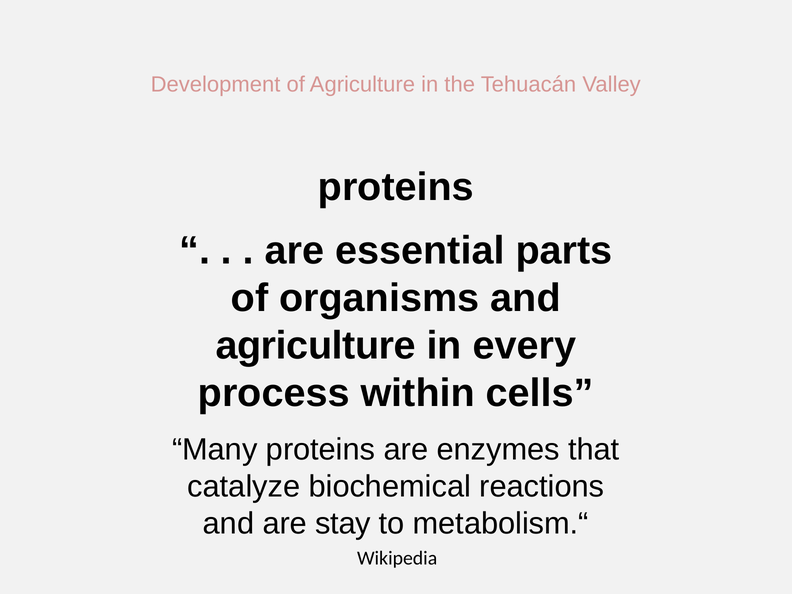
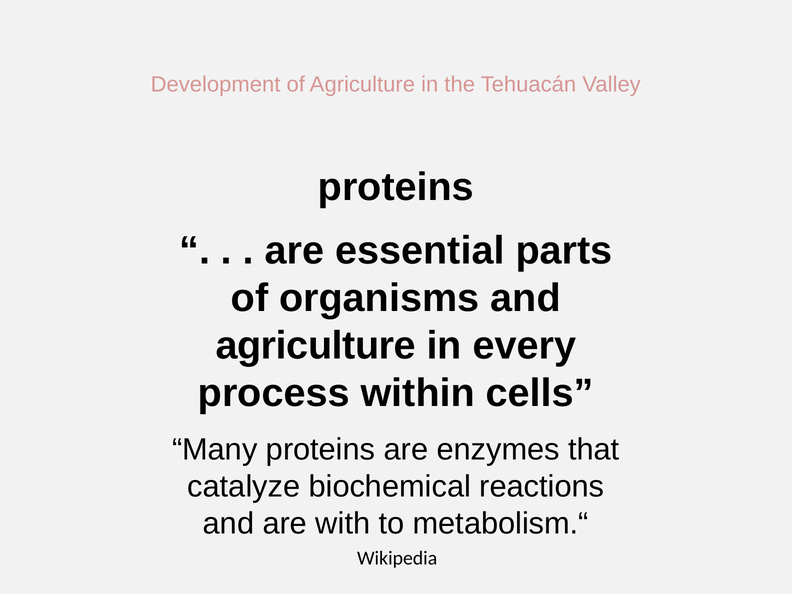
stay: stay -> with (343, 523)
